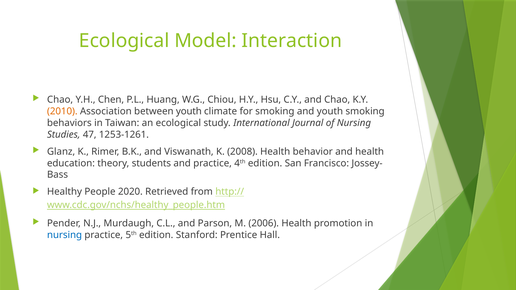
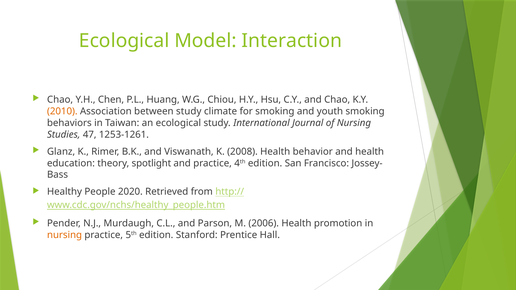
between youth: youth -> study (189, 111)
students: students -> spotlight (151, 163)
nursing colour: blue -> orange (65, 235)
